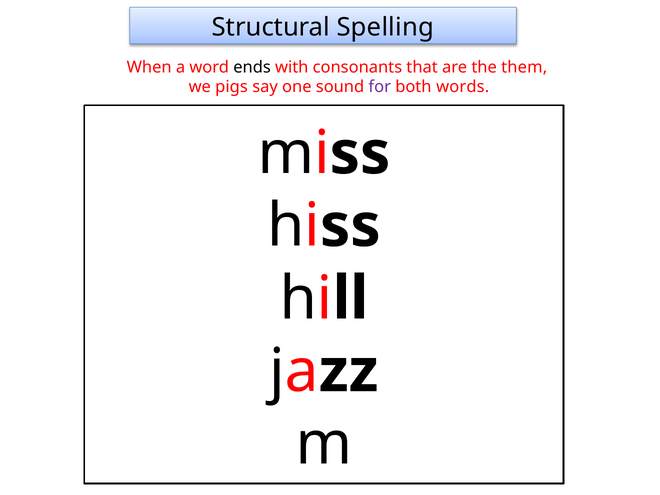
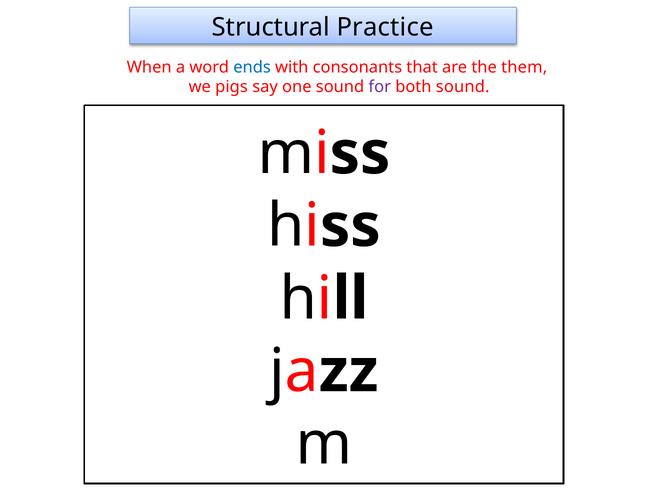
Spelling: Spelling -> Practice (385, 27)
ends colour: black -> blue (252, 67)
both words: words -> sound (463, 87)
